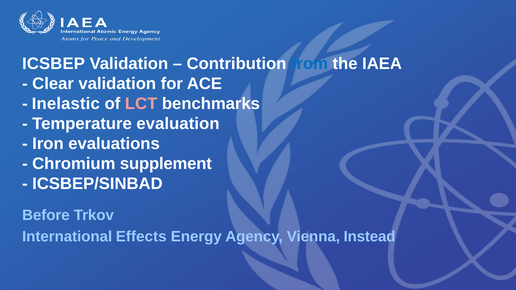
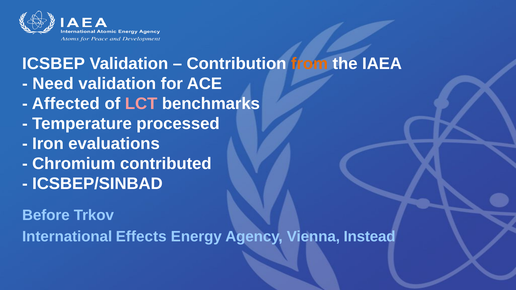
from colour: blue -> orange (309, 64)
Clear: Clear -> Need (53, 84)
Inelastic: Inelastic -> Affected (66, 104)
evaluation: evaluation -> processed (178, 124)
supplement: supplement -> contributed (166, 164)
